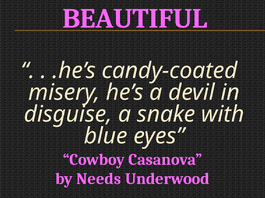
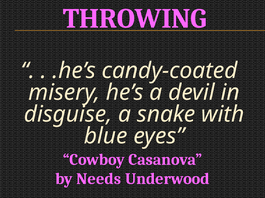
BEAUTIFUL: BEAUTIFUL -> THROWING (135, 19)
